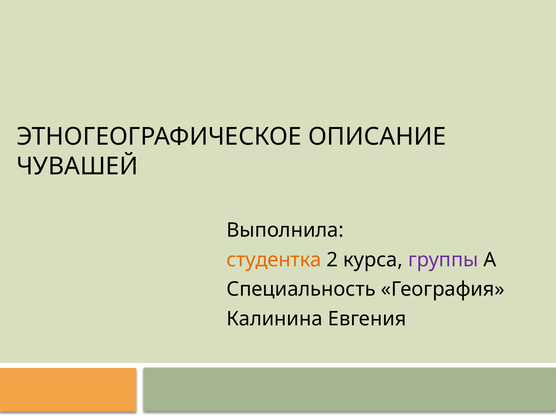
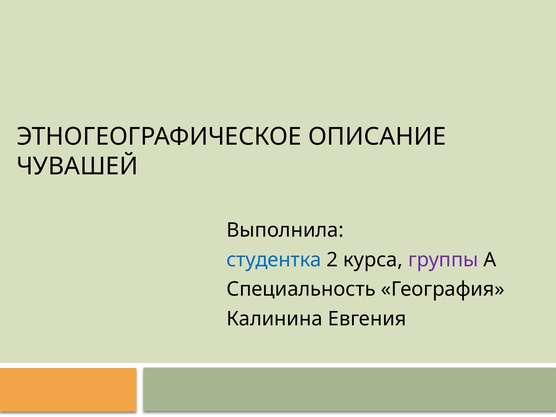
студентка colour: orange -> blue (274, 260)
